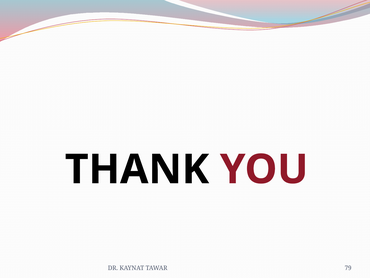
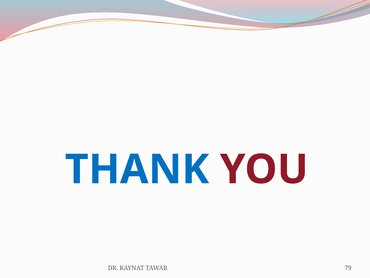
THANK colour: black -> blue (137, 169)
